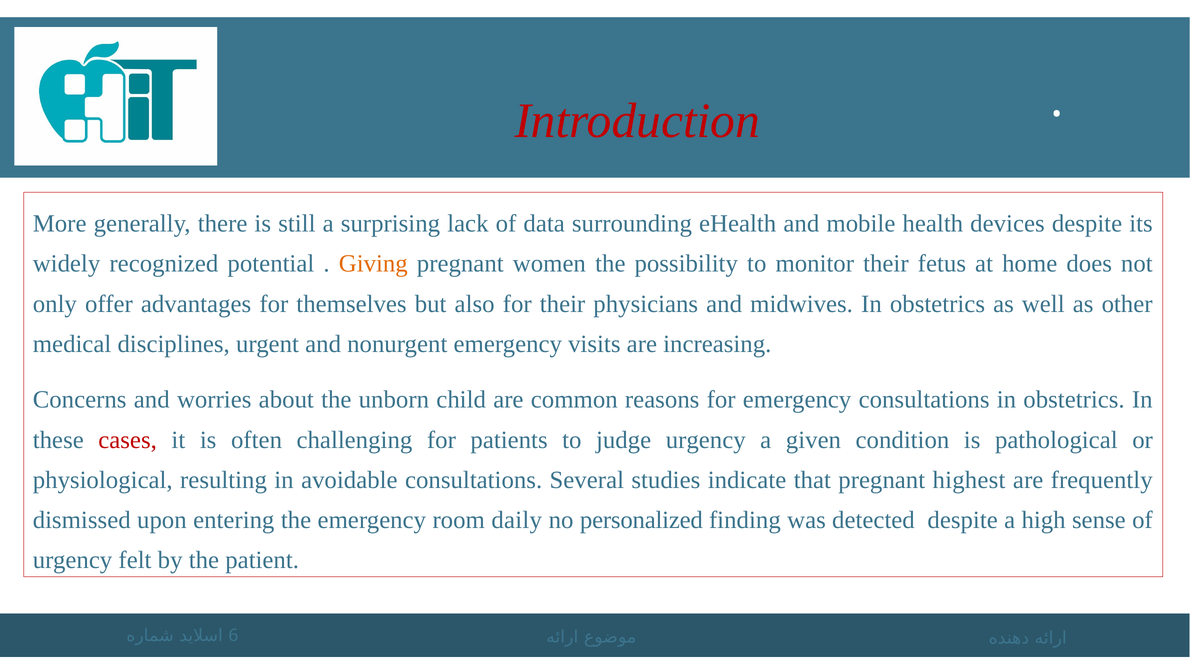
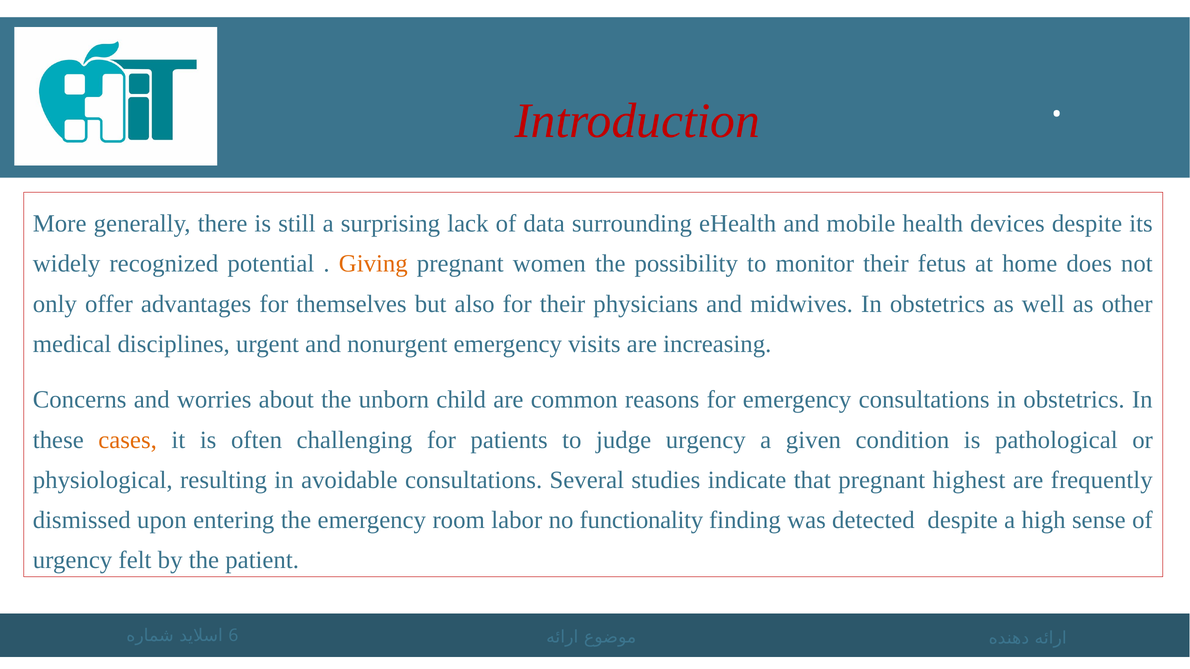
cases colour: red -> orange (128, 440)
daily: daily -> labor (517, 520)
personalized: personalized -> functionality (641, 520)
